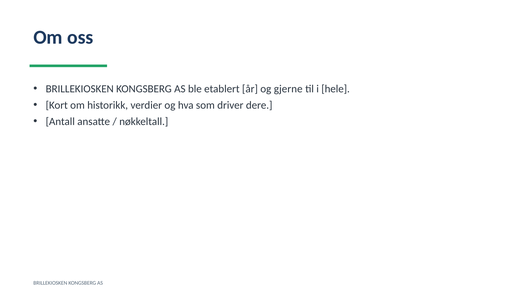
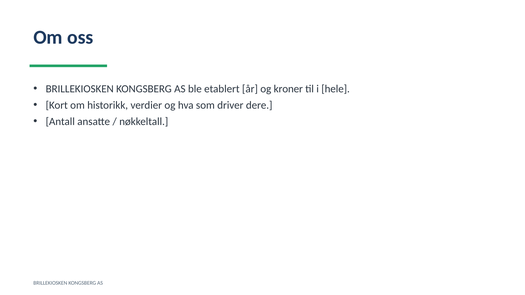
gjerne: gjerne -> kroner (288, 89)
